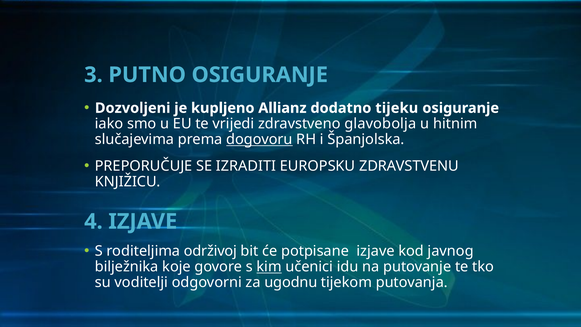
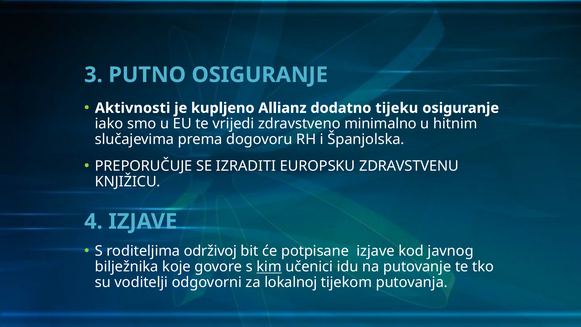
Dozvoljeni: Dozvoljeni -> Aktivnosti (133, 108)
glavobolja: glavobolja -> minimalno (381, 124)
dogovoru underline: present -> none (259, 139)
ugodnu: ugodnu -> lokalnoj (291, 282)
